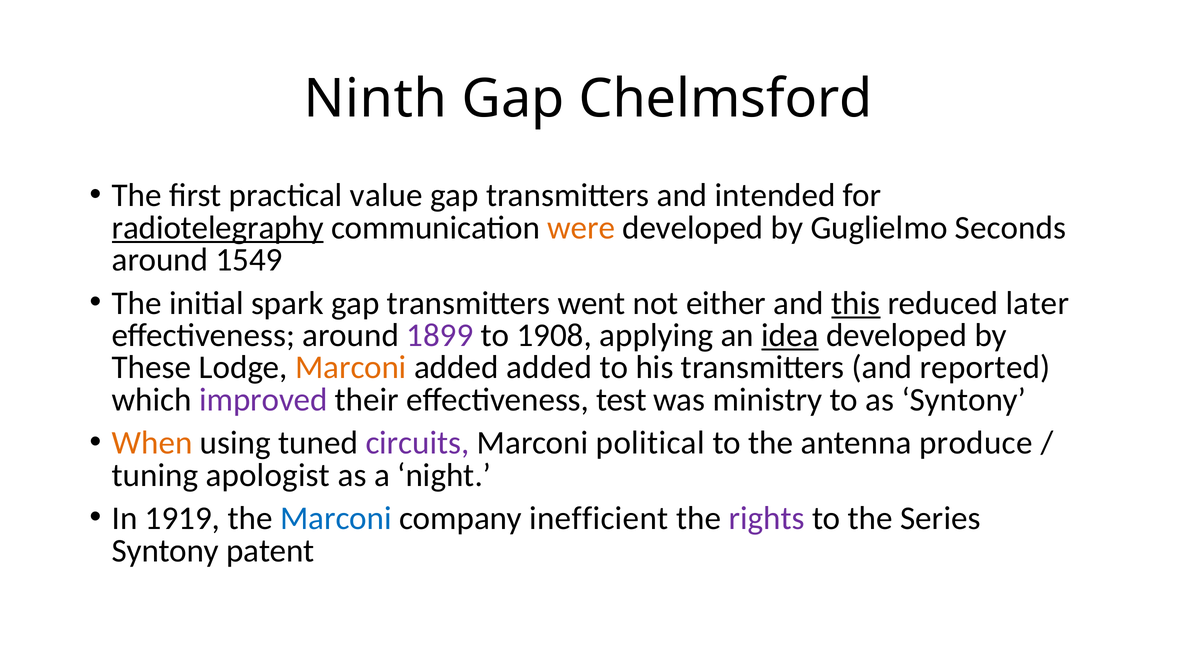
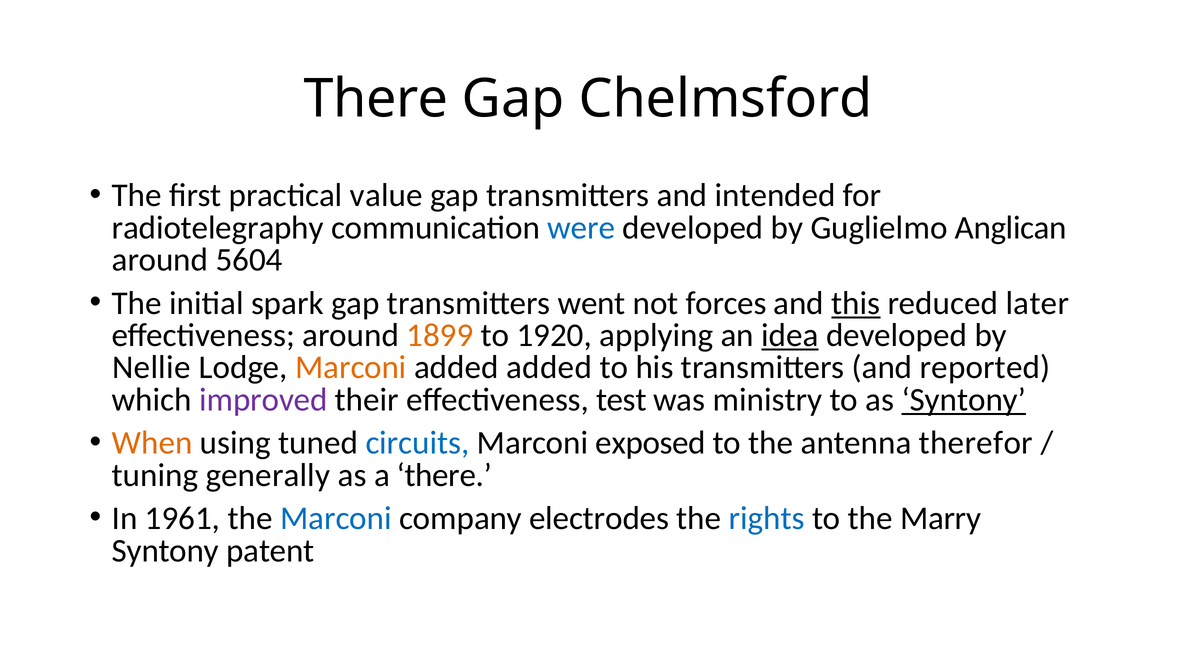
Ninth: Ninth -> There (376, 99)
radiotelegraphy underline: present -> none (218, 228)
were colour: orange -> blue (581, 228)
Seconds: Seconds -> Anglican (1011, 228)
1549: 1549 -> 5604 (249, 260)
either: either -> forces (726, 303)
1899 colour: purple -> orange (440, 335)
1908: 1908 -> 1920 (554, 335)
These: These -> Nellie (151, 368)
Syntony underline: none -> present (964, 400)
circuits colour: purple -> blue (417, 443)
political: political -> exposed (651, 443)
produce: produce -> therefor (976, 443)
apologist: apologist -> generally (268, 475)
a night: night -> there (444, 475)
1919: 1919 -> 1961 (183, 518)
inefficient: inefficient -> electrodes (599, 518)
rights colour: purple -> blue (767, 518)
Series: Series -> Marry (941, 518)
